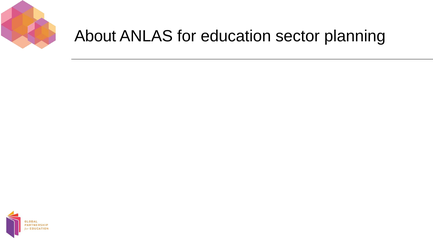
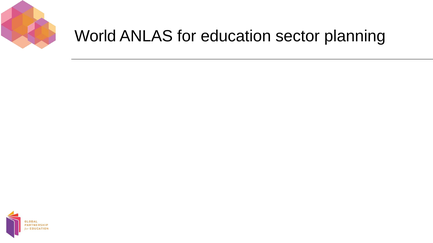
About: About -> World (95, 36)
